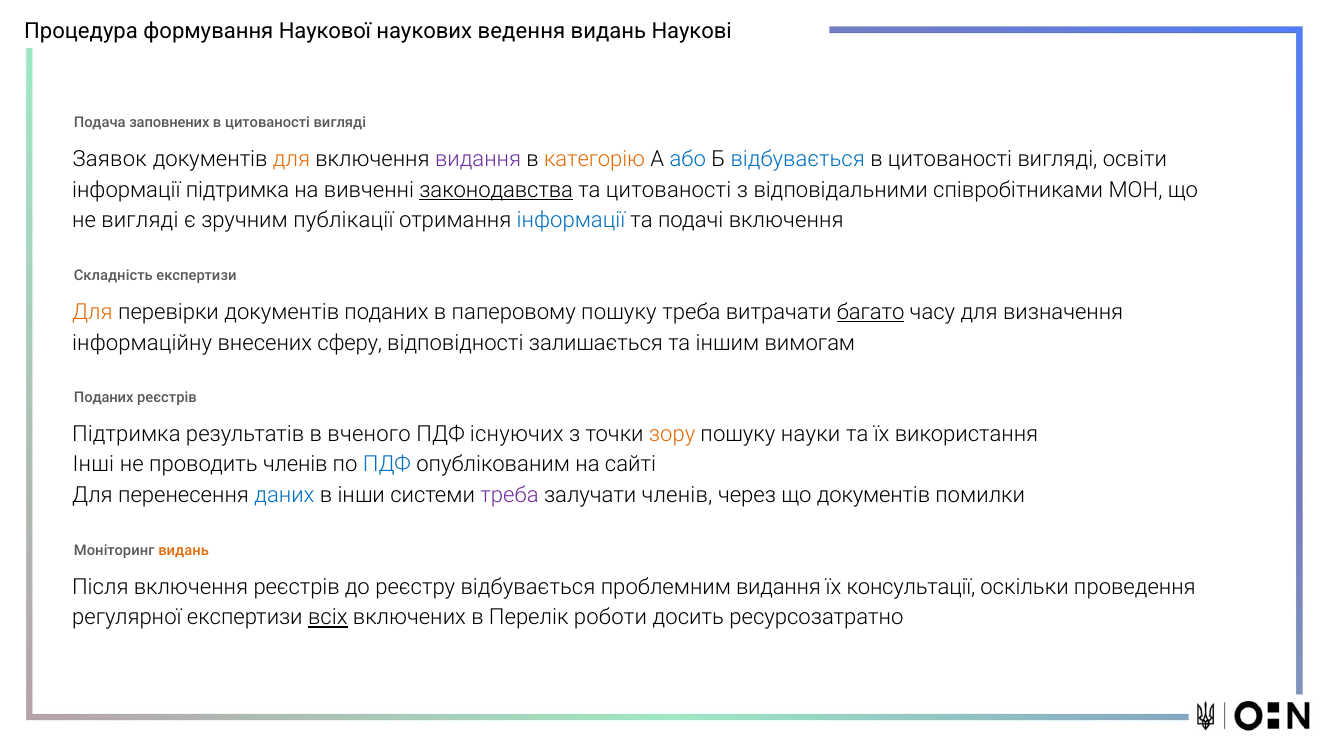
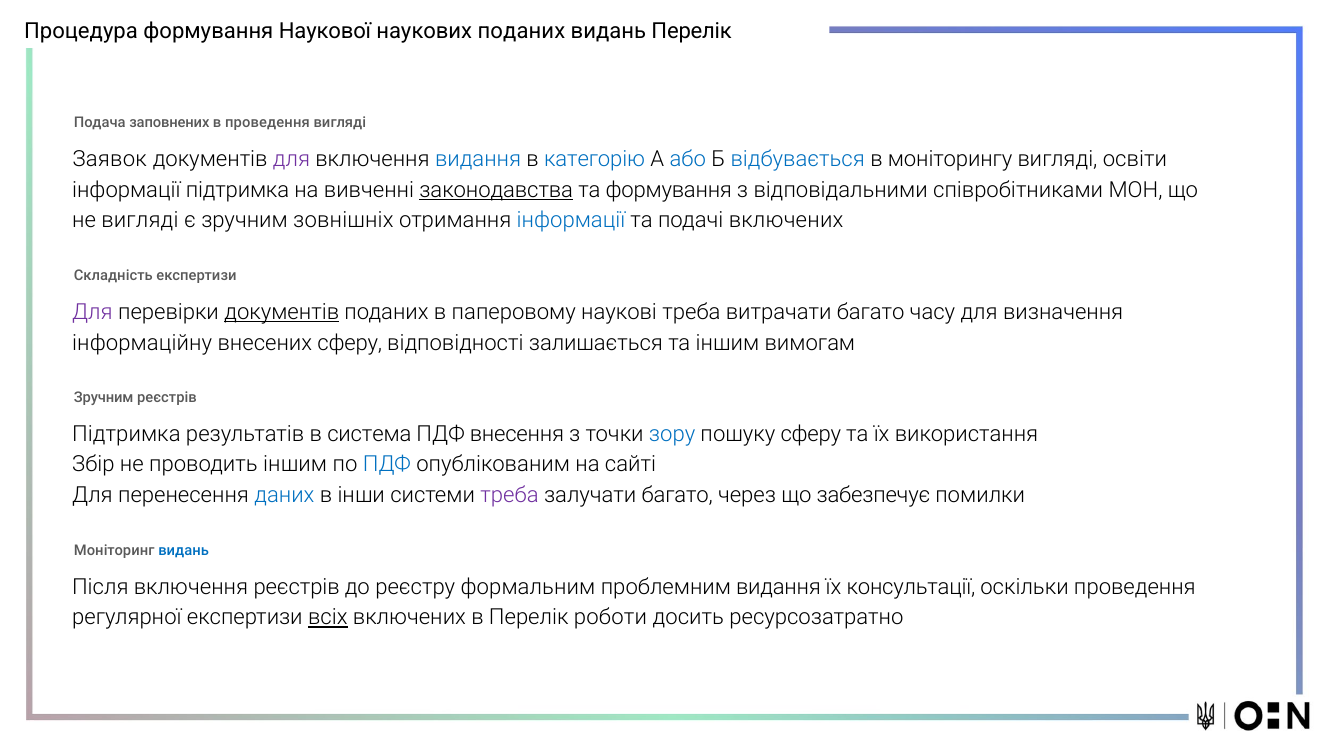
наукових ведення: ведення -> поданих (521, 31)
видань Наукові: Наукові -> Перелік (692, 31)
цитованості: цитованості -> проведення (267, 123)
для colour: orange -> purple (291, 160)
видання colour: purple -> blue (478, 160)
категорію colour: orange -> blue (595, 160)
цитованості: цитованості -> моніторингу (950, 160)
та цитованості: цитованості -> формування (669, 190)
публікації: публікації -> зовнішніх (343, 221)
подачі включення: включення -> включених (786, 221)
Для colour: orange -> purple (92, 312)
документів underline: none -> present (282, 312)
паперовому пошуку: пошуку -> наукові (619, 312)
багато underline: present -> none (871, 312)
Поданих: Поданих -> Зручним (104, 398)
вченого: вченого -> система (369, 434)
існуючих: існуючих -> внесення (517, 434)
зору colour: orange -> blue (672, 434)
пошуку науки: науки -> сферу (811, 434)
Інші: Інші -> Збір (93, 465)
проводить членів: членів -> іншим (295, 465)
залучати членів: членів -> багато (677, 496)
що документів: документів -> забезпечує (873, 496)
видань colour: orange -> blue (184, 550)
реєстру відбувається: відбувається -> формальним (528, 587)
